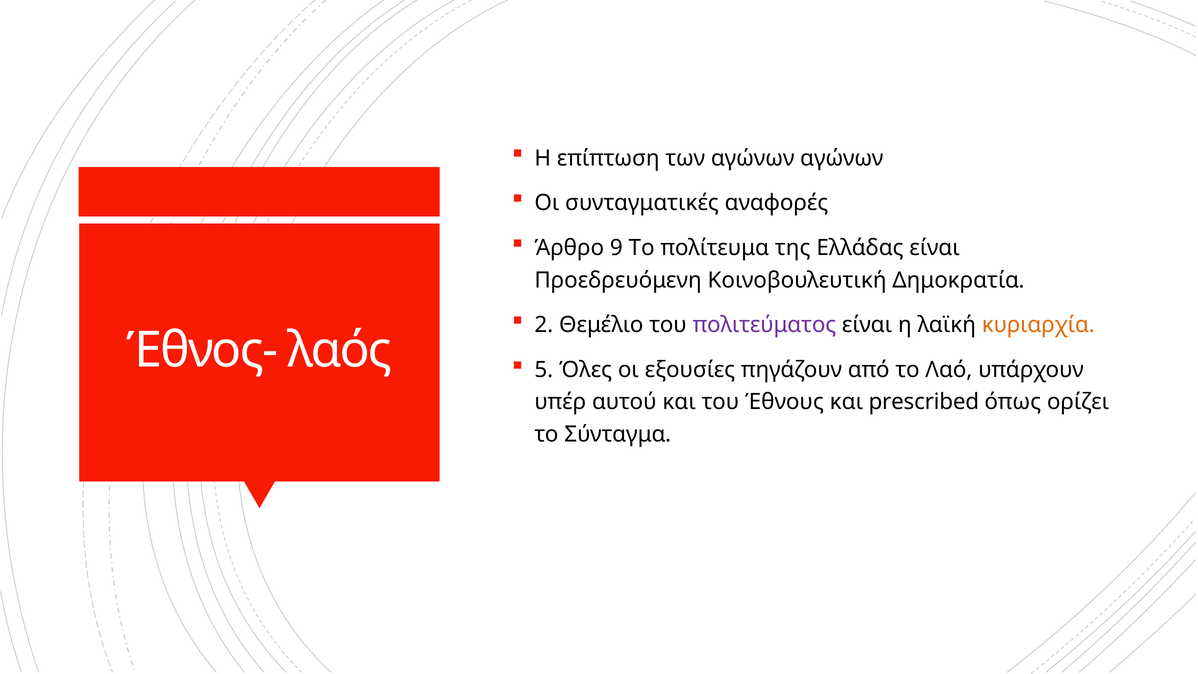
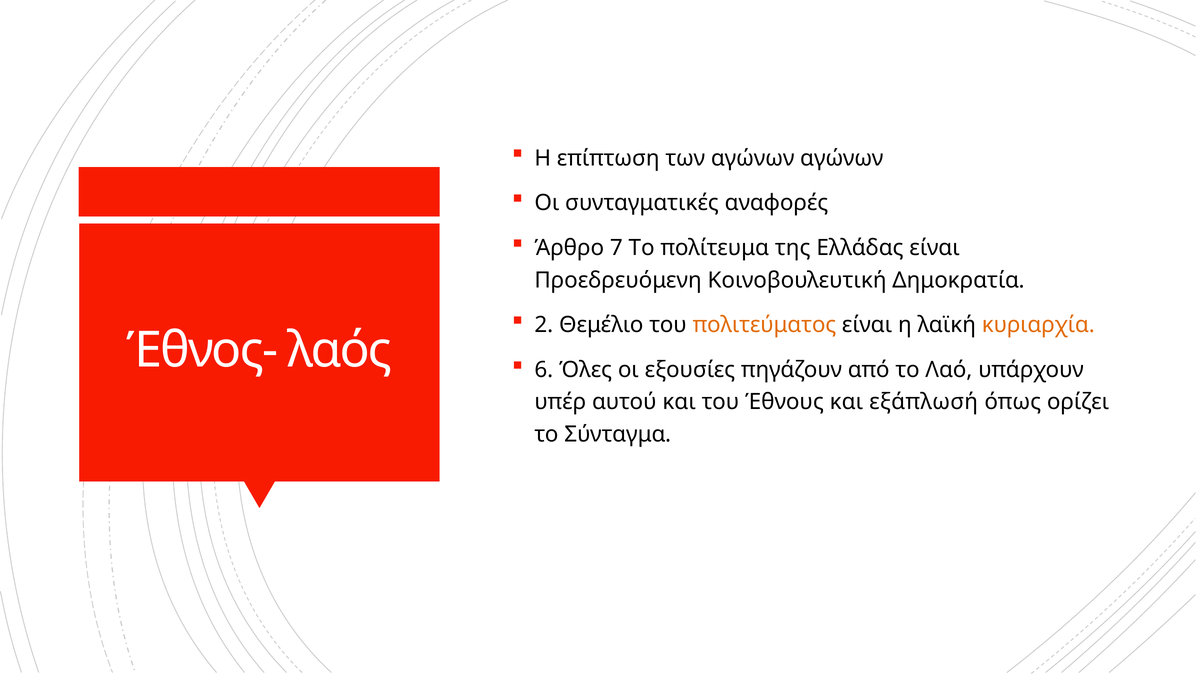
9: 9 -> 7 (616, 248)
πολιτεύματος colour: purple -> orange (764, 325)
5: 5 -> 6 (544, 370)
prescribed: prescribed -> εξάπλωσή (924, 402)
